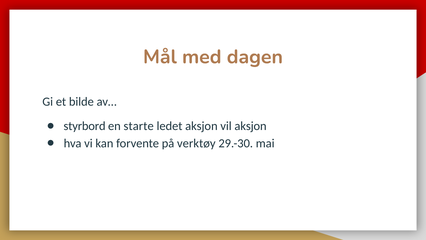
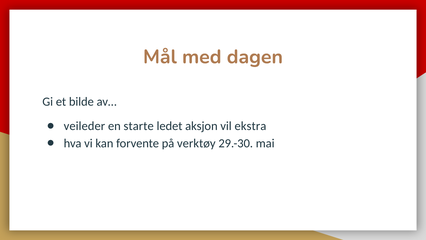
styrbord: styrbord -> veileder (84, 126)
vil aksjon: aksjon -> ekstra (250, 126)
